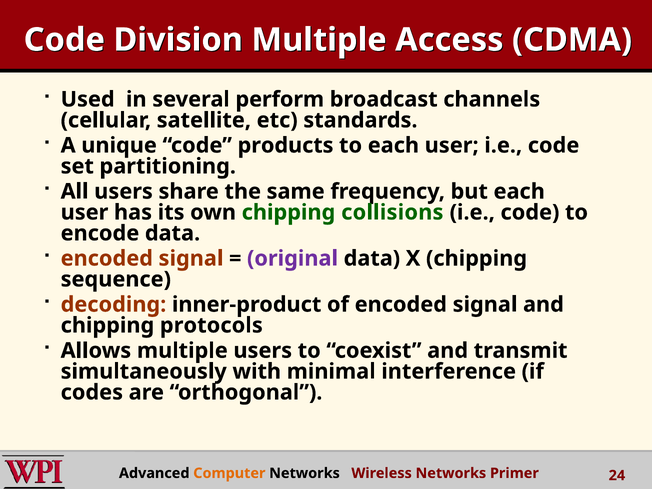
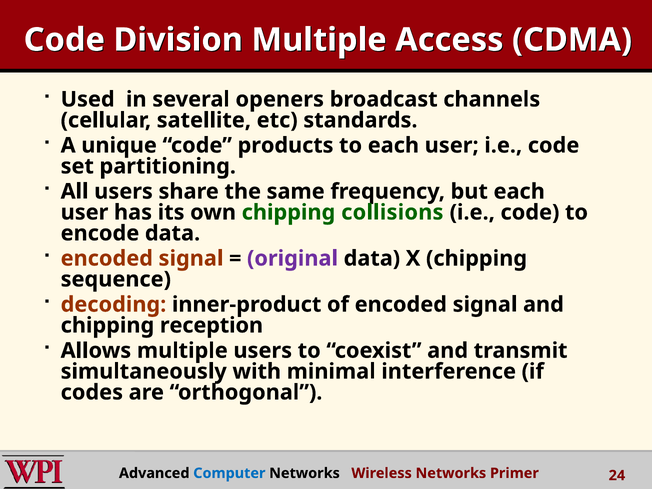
perform: perform -> openers (280, 99)
protocols: protocols -> reception (211, 325)
Computer colour: orange -> blue (229, 473)
